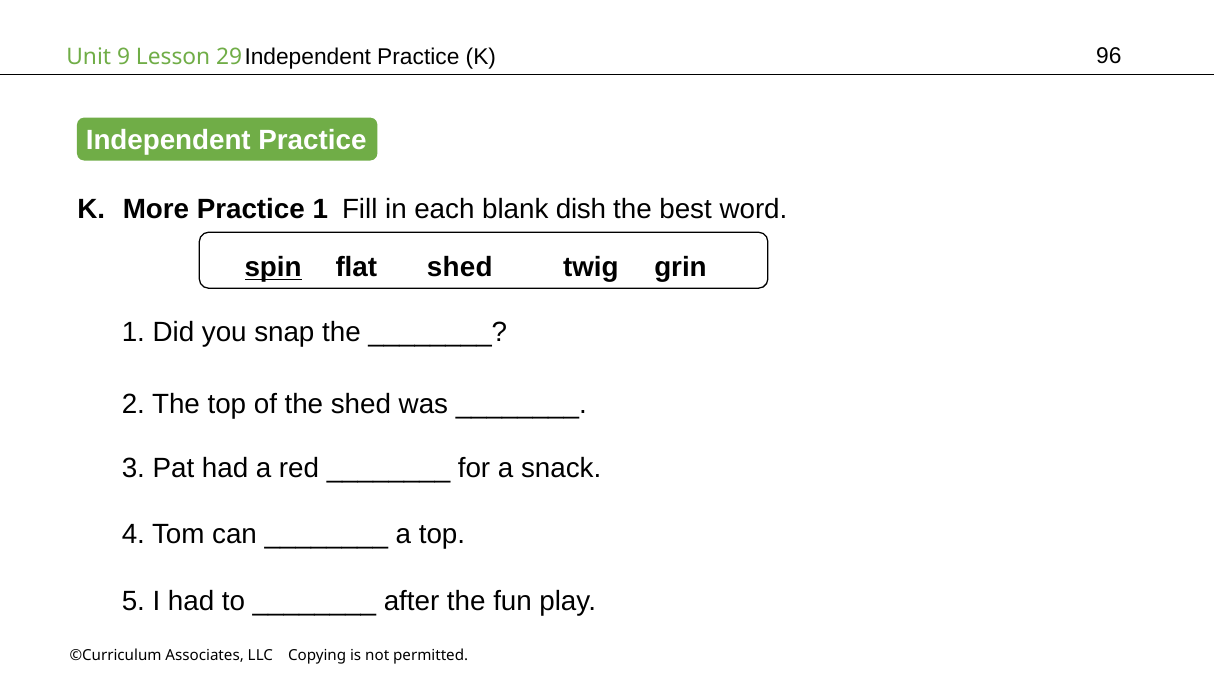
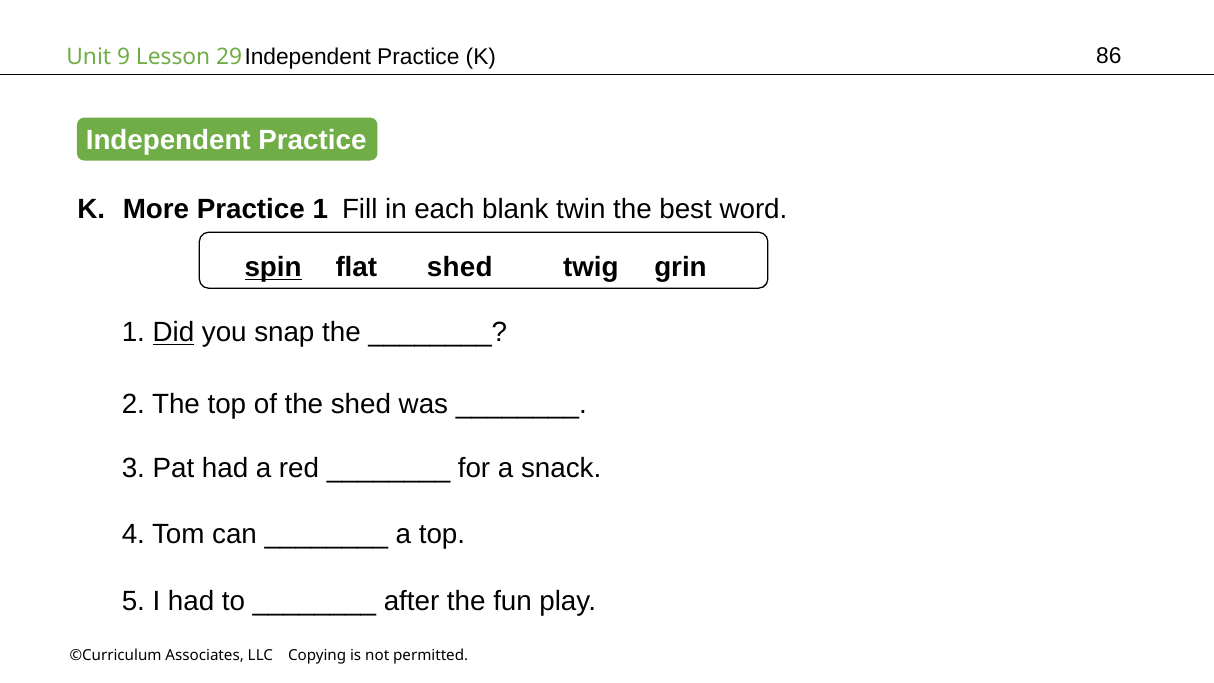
96: 96 -> 86 (1109, 56)
dish: dish -> twin (581, 209)
Did underline: none -> present (173, 332)
